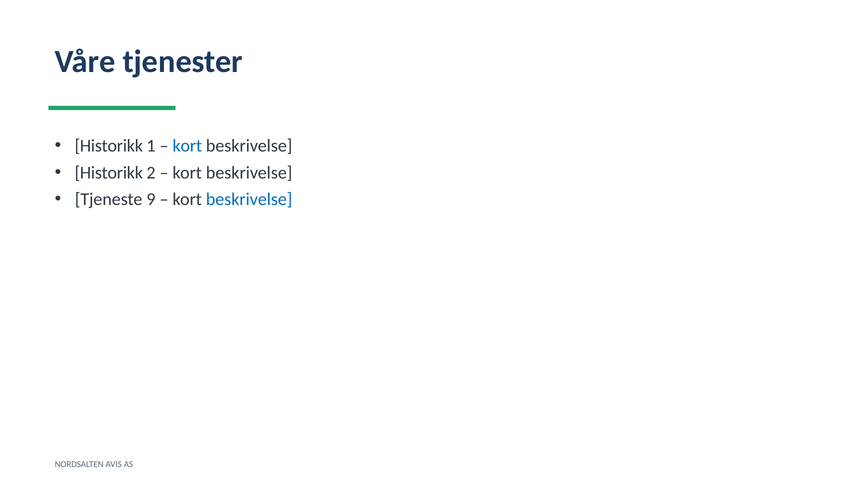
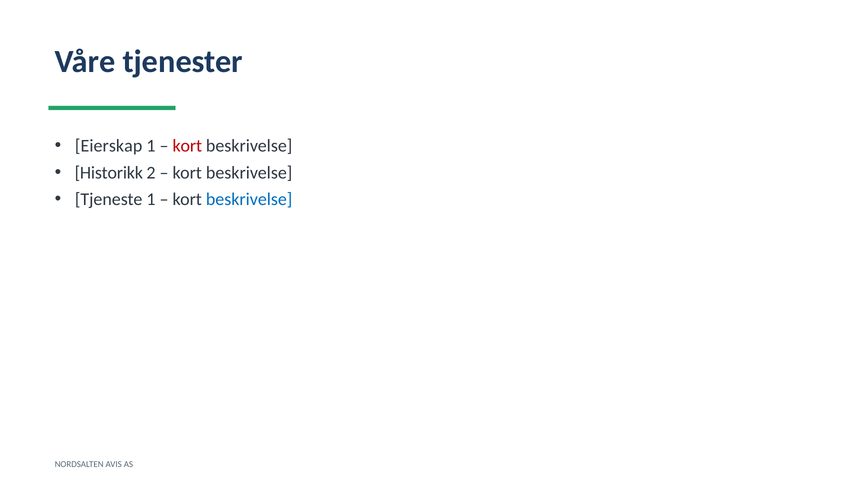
Historikk: Historikk -> Eierskap (109, 146)
kort colour: blue -> red (187, 146)
Tjeneste 9: 9 -> 1 (151, 200)
